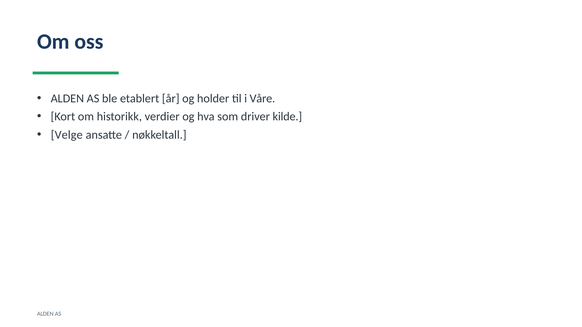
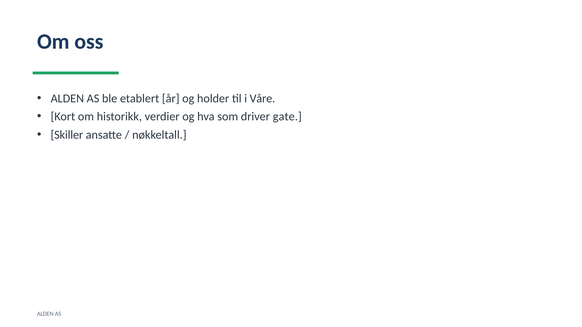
kilde: kilde -> gate (287, 117)
Velge: Velge -> Skiller (67, 135)
